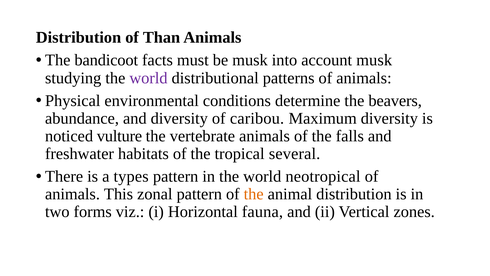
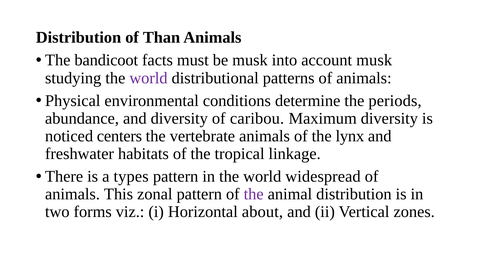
beavers: beavers -> periods (395, 101)
vulture: vulture -> centers (119, 136)
falls: falls -> lynx (350, 136)
several: several -> linkage (295, 154)
neotropical: neotropical -> widespread (323, 176)
the colour: orange -> purple (254, 194)
fauna: fauna -> about (262, 212)
